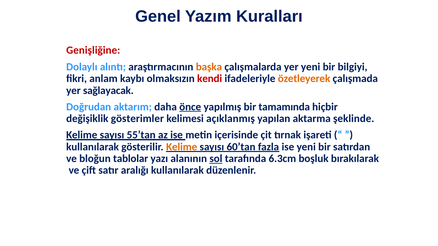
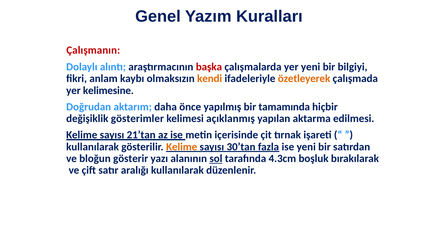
Genişliğine: Genişliğine -> Çalışmanın (93, 50)
başka colour: orange -> red (209, 67)
kendi colour: red -> orange (210, 79)
sağlayacak: sağlayacak -> kelimesine (108, 91)
önce underline: present -> none (190, 107)
şeklinde: şeklinde -> edilmesi (354, 119)
55’tan: 55’tan -> 21’tan (141, 135)
60’tan: 60’tan -> 30’tan (241, 147)
tablolar: tablolar -> gösterir (131, 159)
6.3cm: 6.3cm -> 4.3cm (282, 159)
